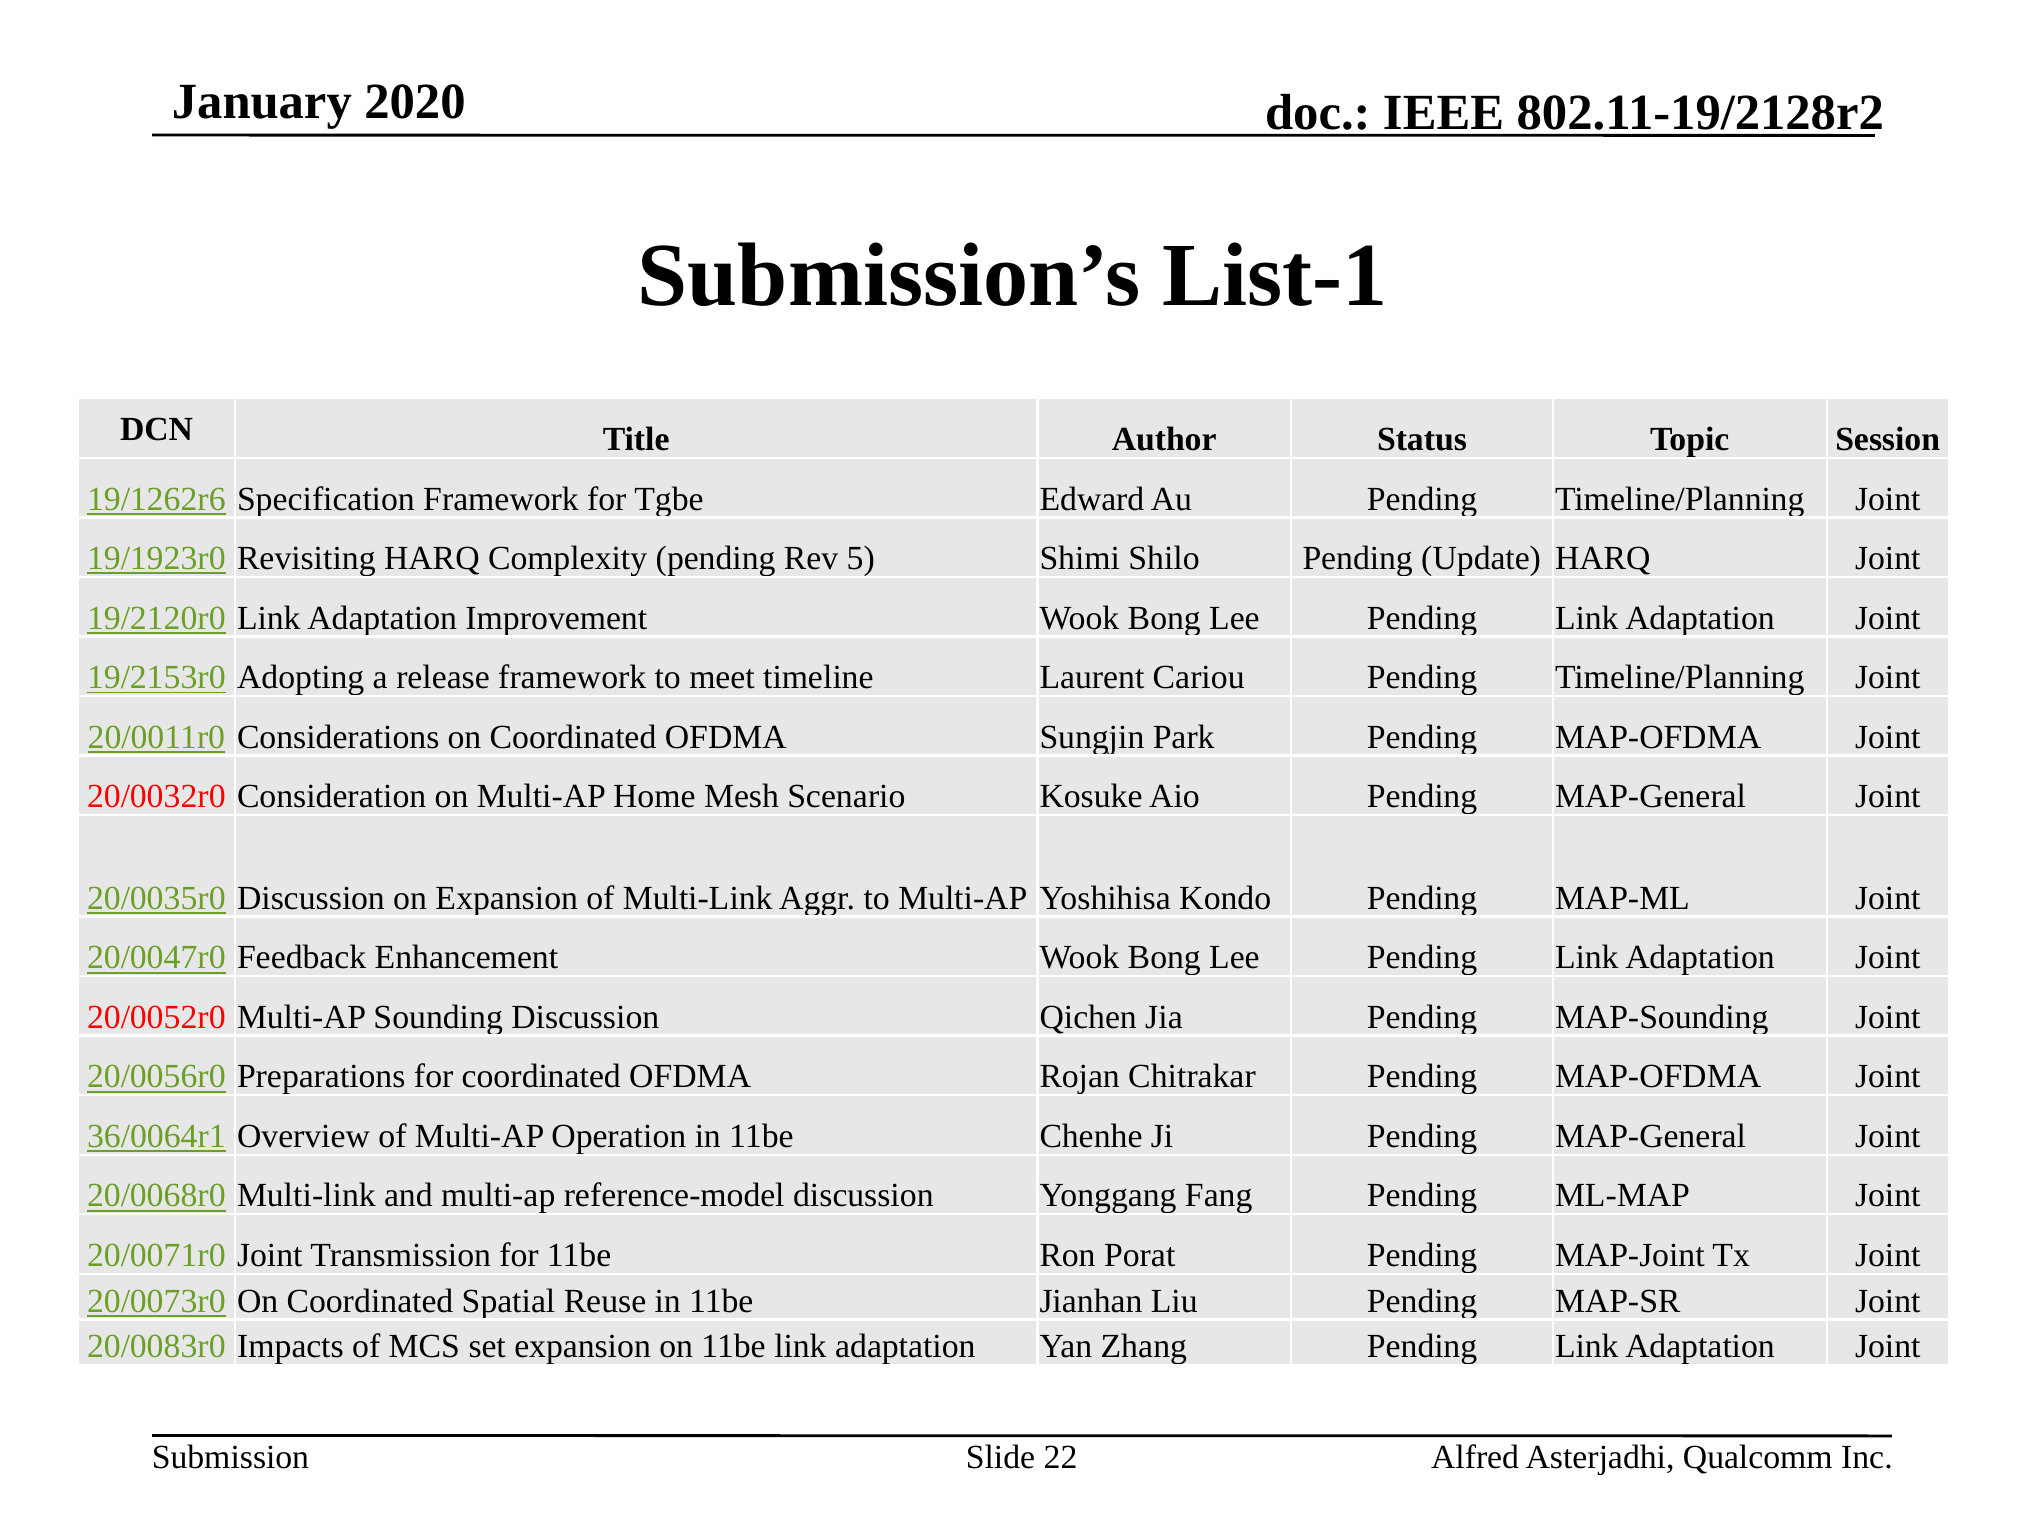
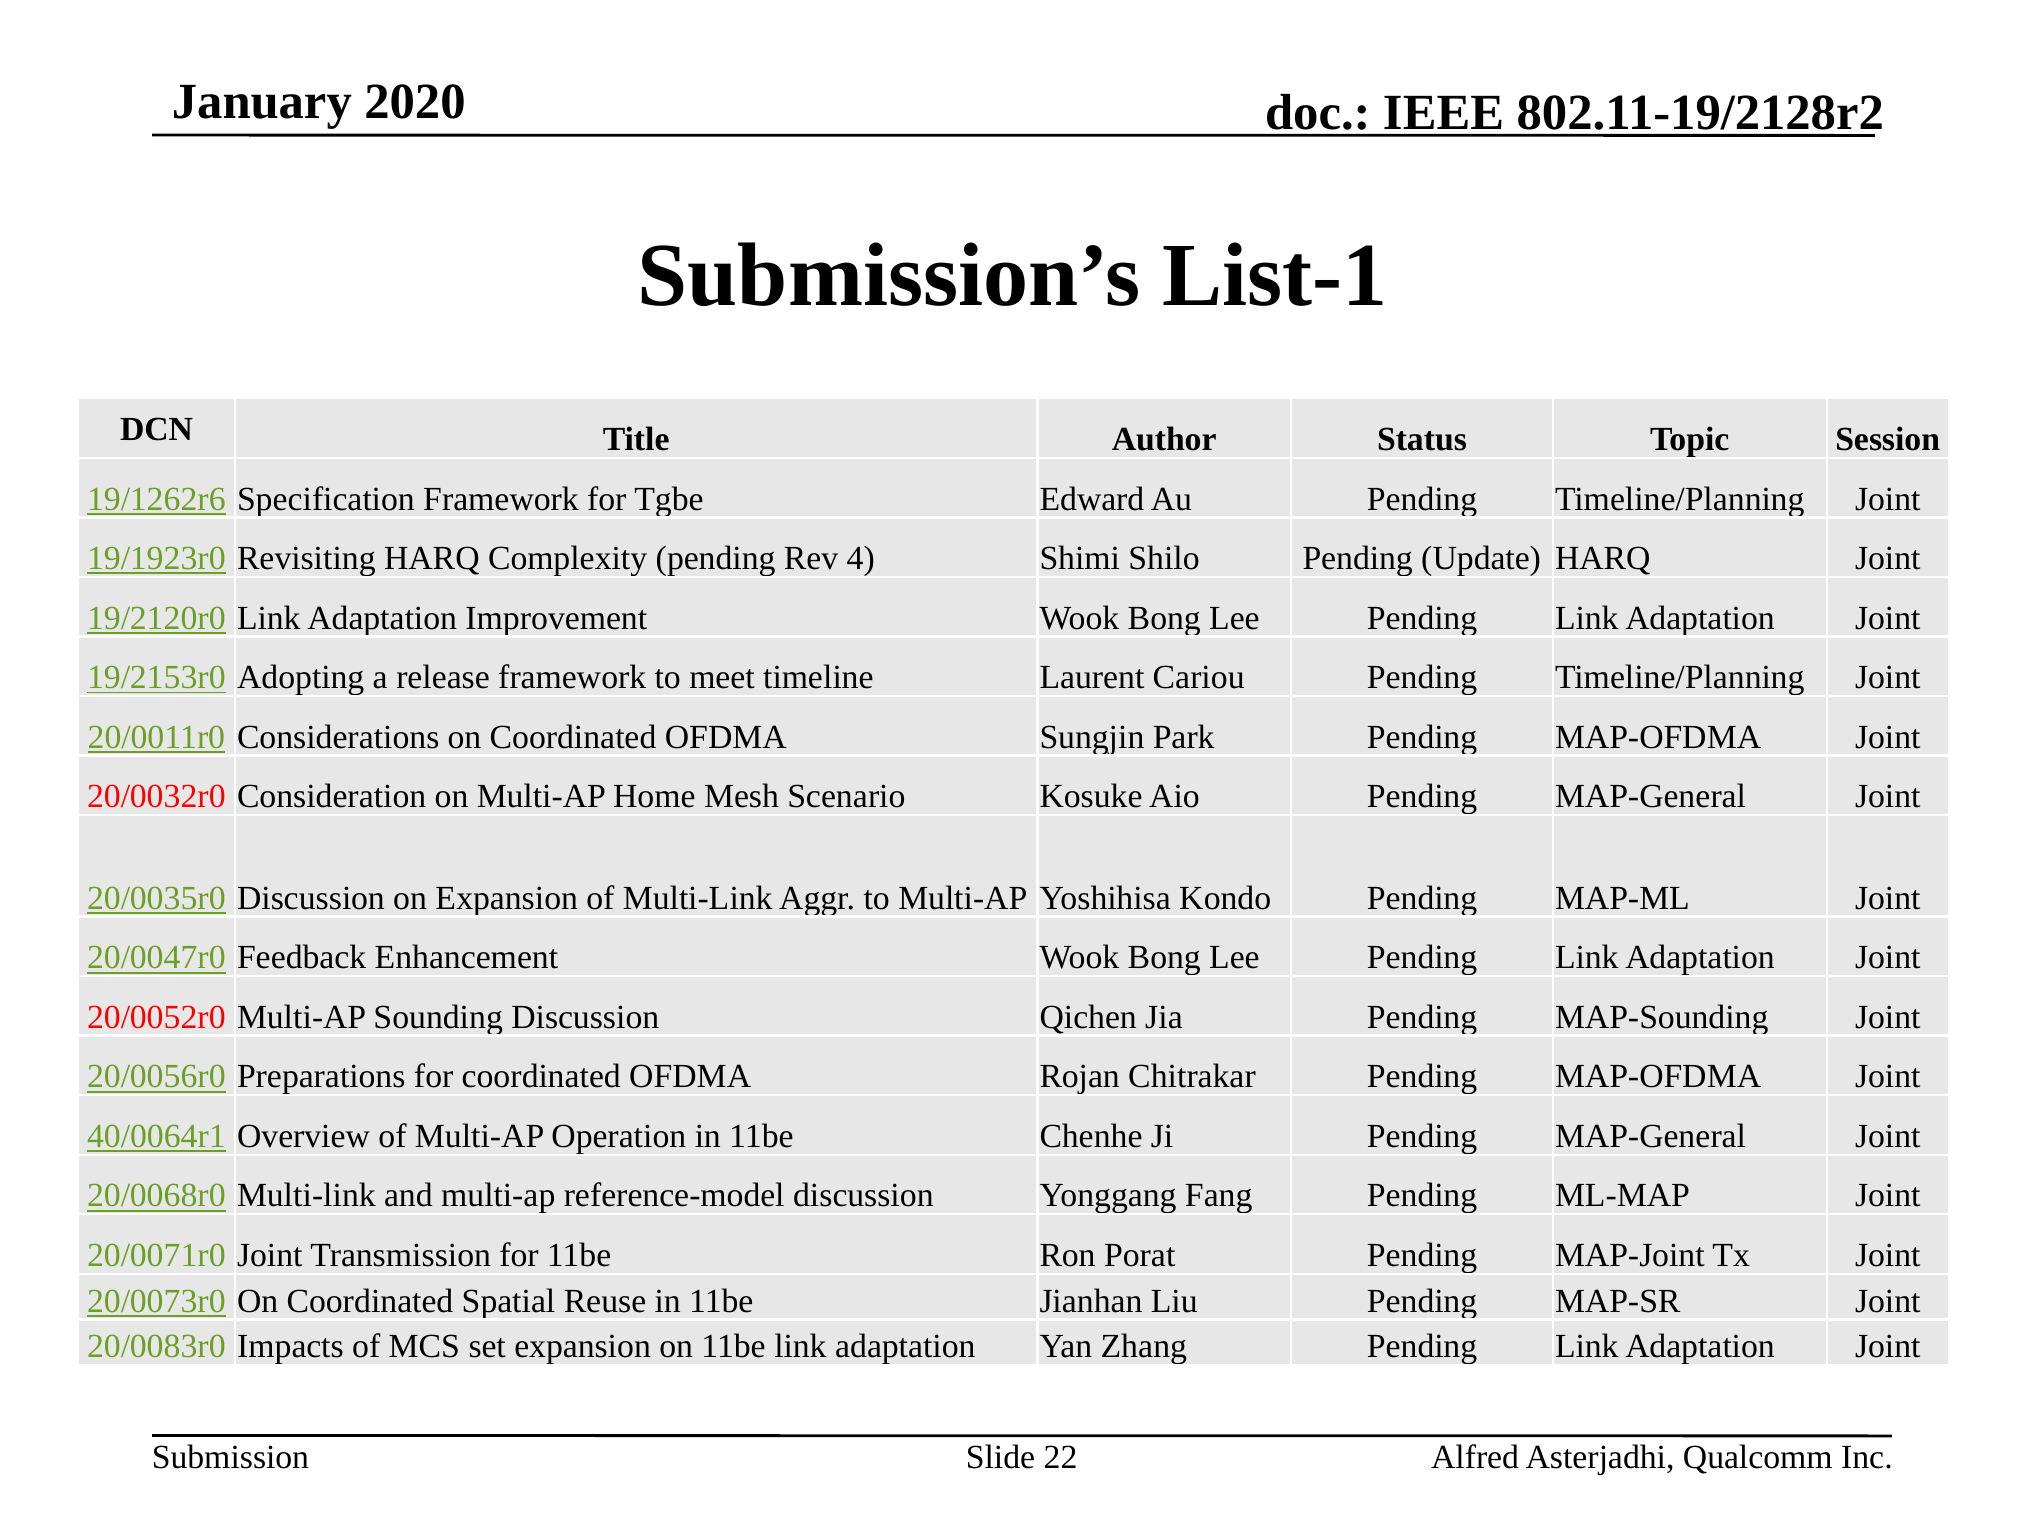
5: 5 -> 4 (861, 558)
36/0064r1: 36/0064r1 -> 40/0064r1 (156, 1136)
